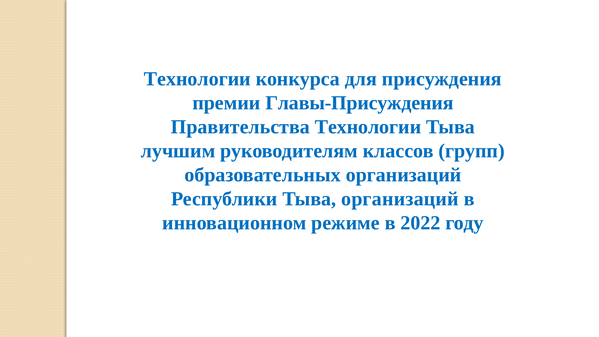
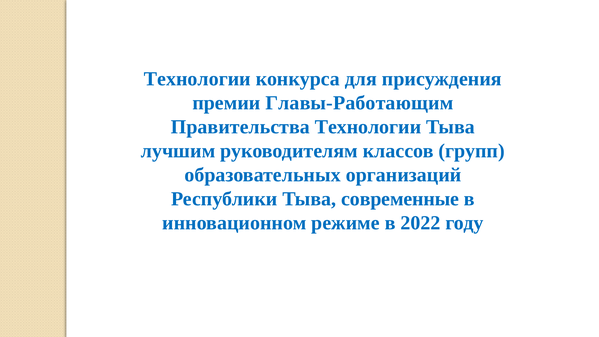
Главы-Присуждения: Главы-Присуждения -> Главы-Работающим (359, 103)
Тыва организаций: организаций -> современные (400, 199)
